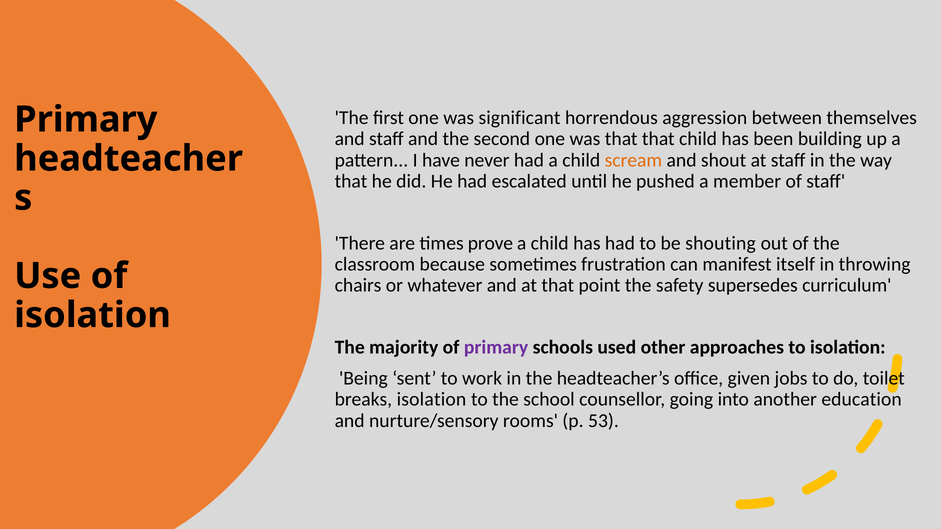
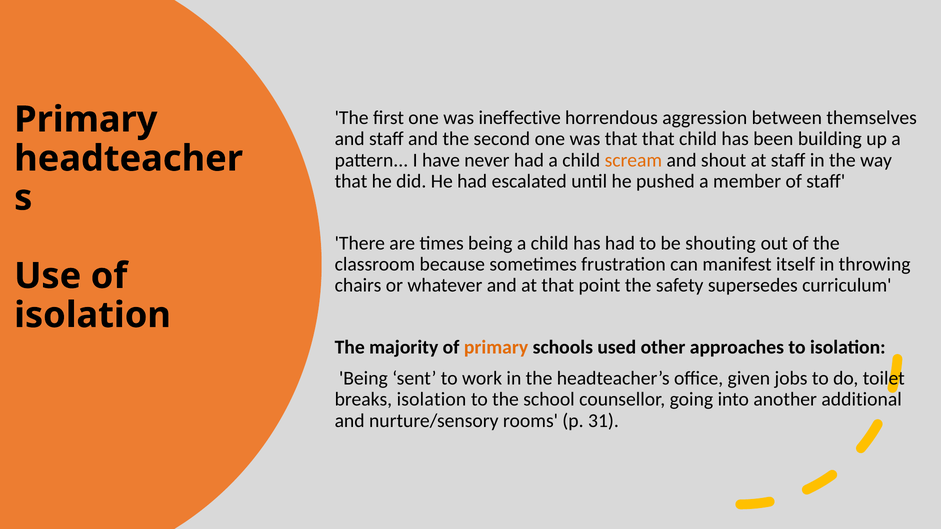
significant: significant -> ineffective (520, 118)
times prove: prove -> being (490, 243)
primary colour: purple -> orange (496, 348)
education: education -> additional (862, 400)
53: 53 -> 31 (603, 421)
